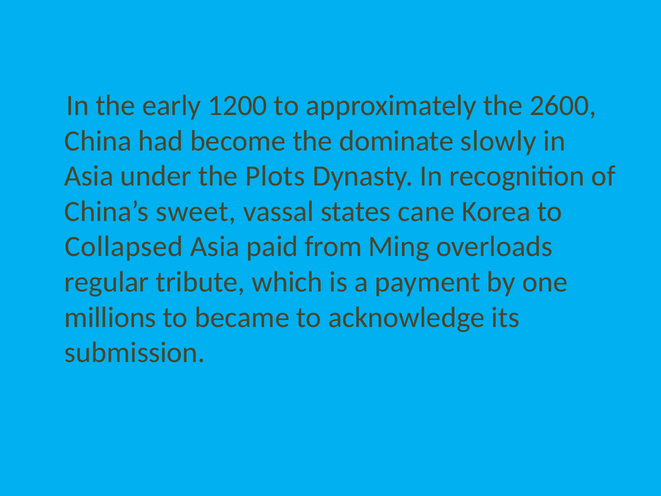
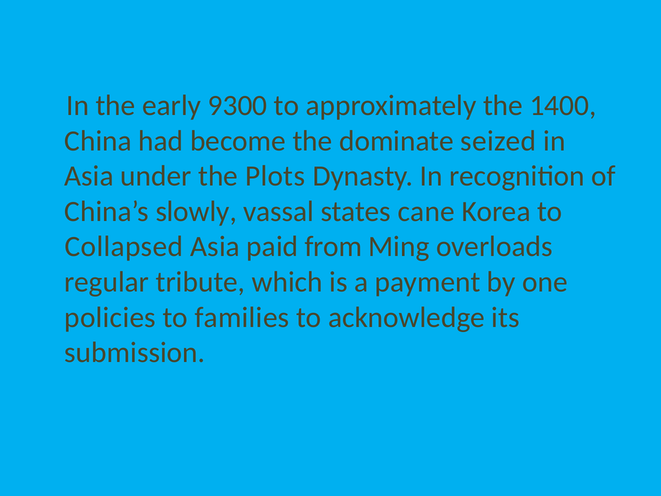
1200: 1200 -> 9300 (238, 106)
2600: 2600 -> 1400 (563, 106)
slowly: slowly -> seized (498, 141)
sweet: sweet -> slowly (196, 211)
millions: millions -> policies (110, 317)
became: became -> families (242, 317)
